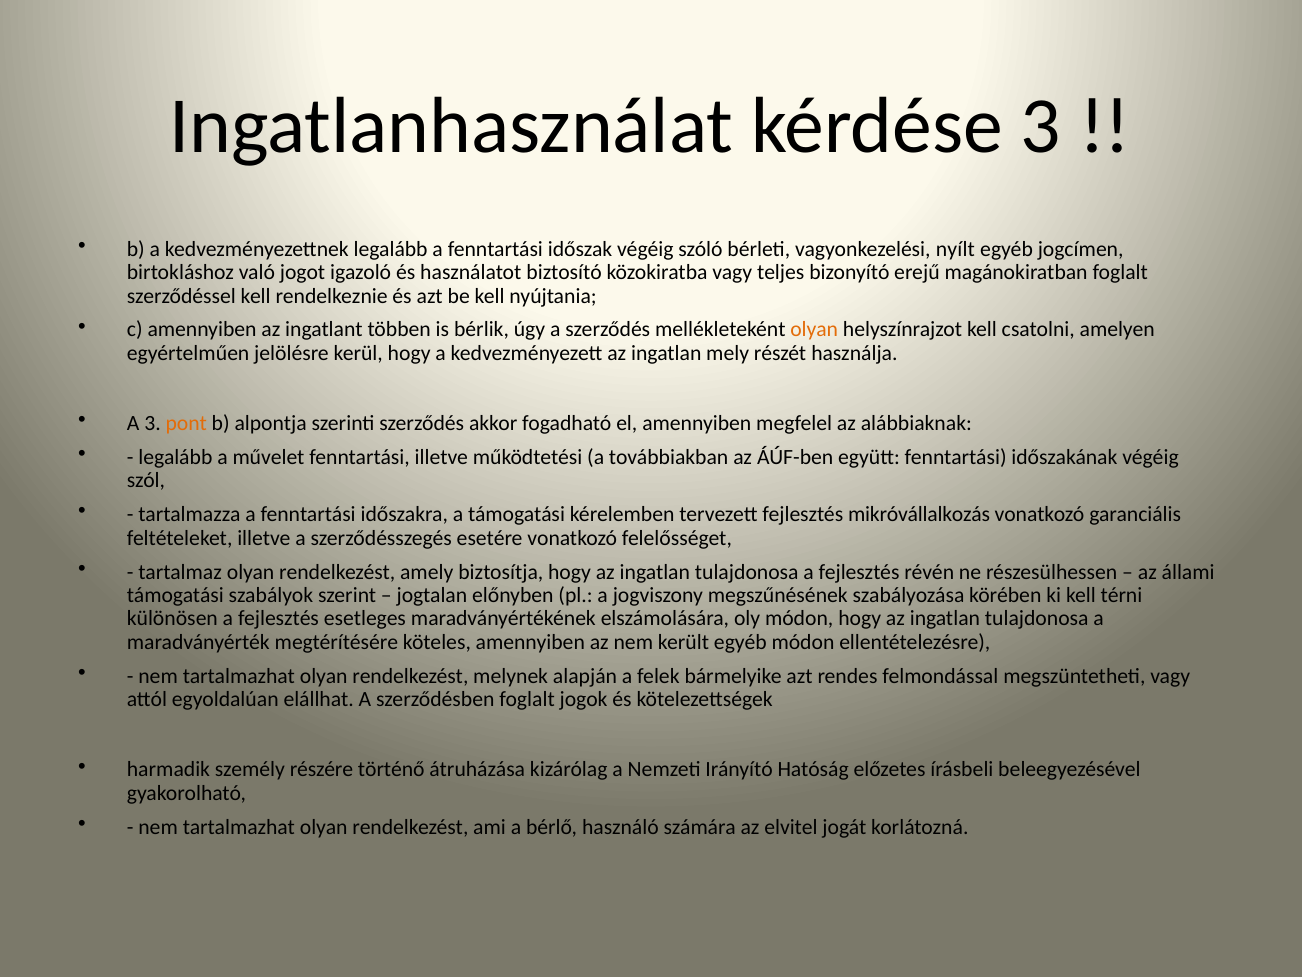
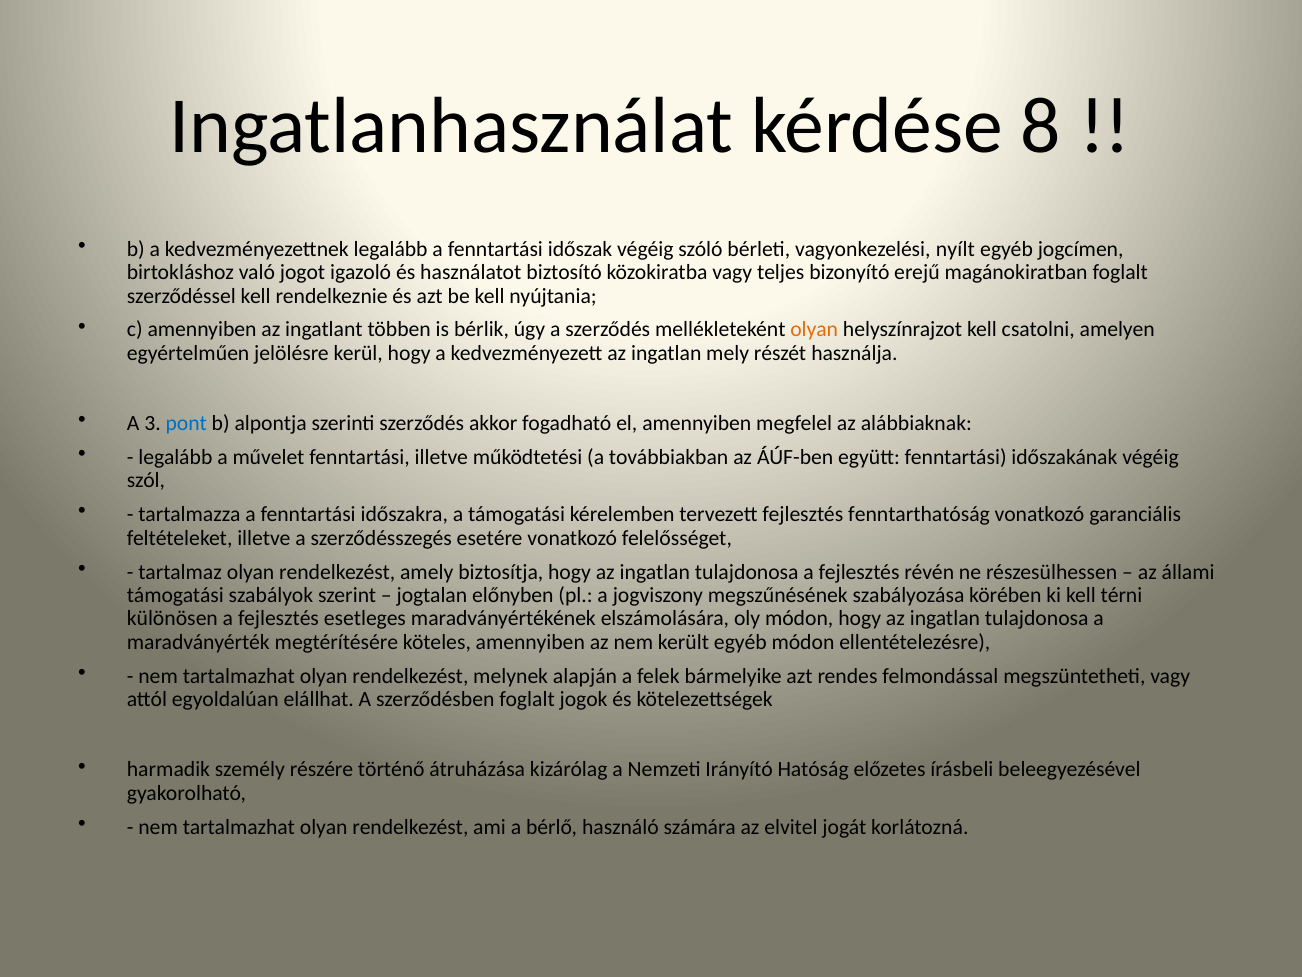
kérdése 3: 3 -> 8 (1041, 126)
pont colour: orange -> blue (186, 423)
mikróvállalkozás: mikróvállalkozás -> fenntarthatóság (919, 514)
